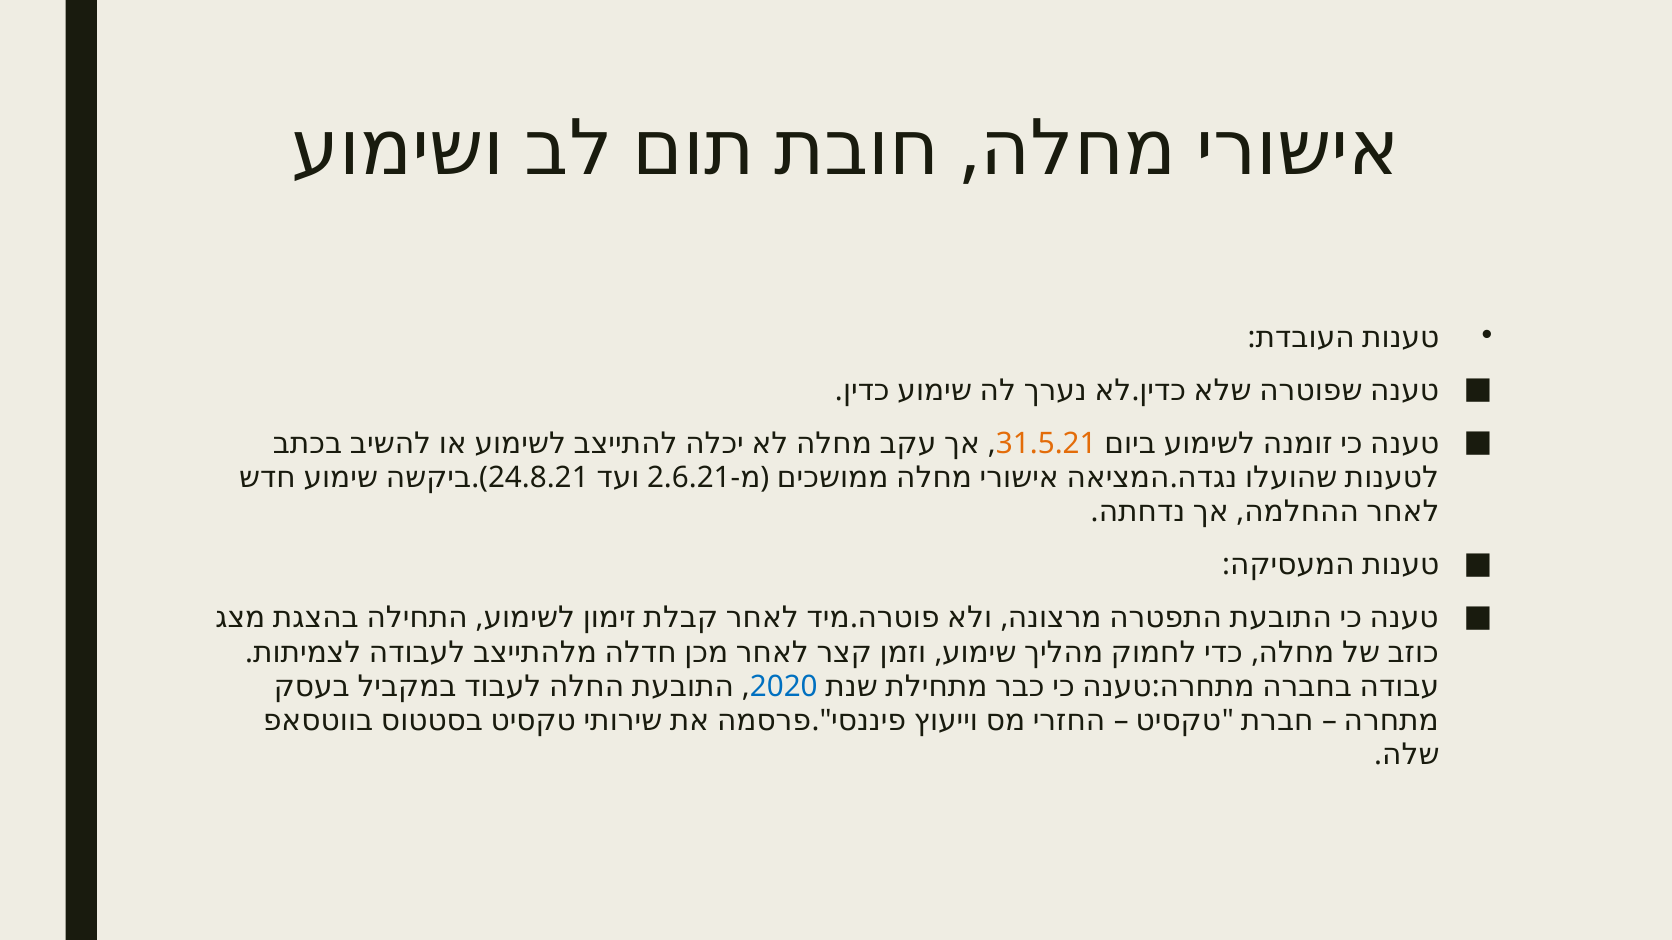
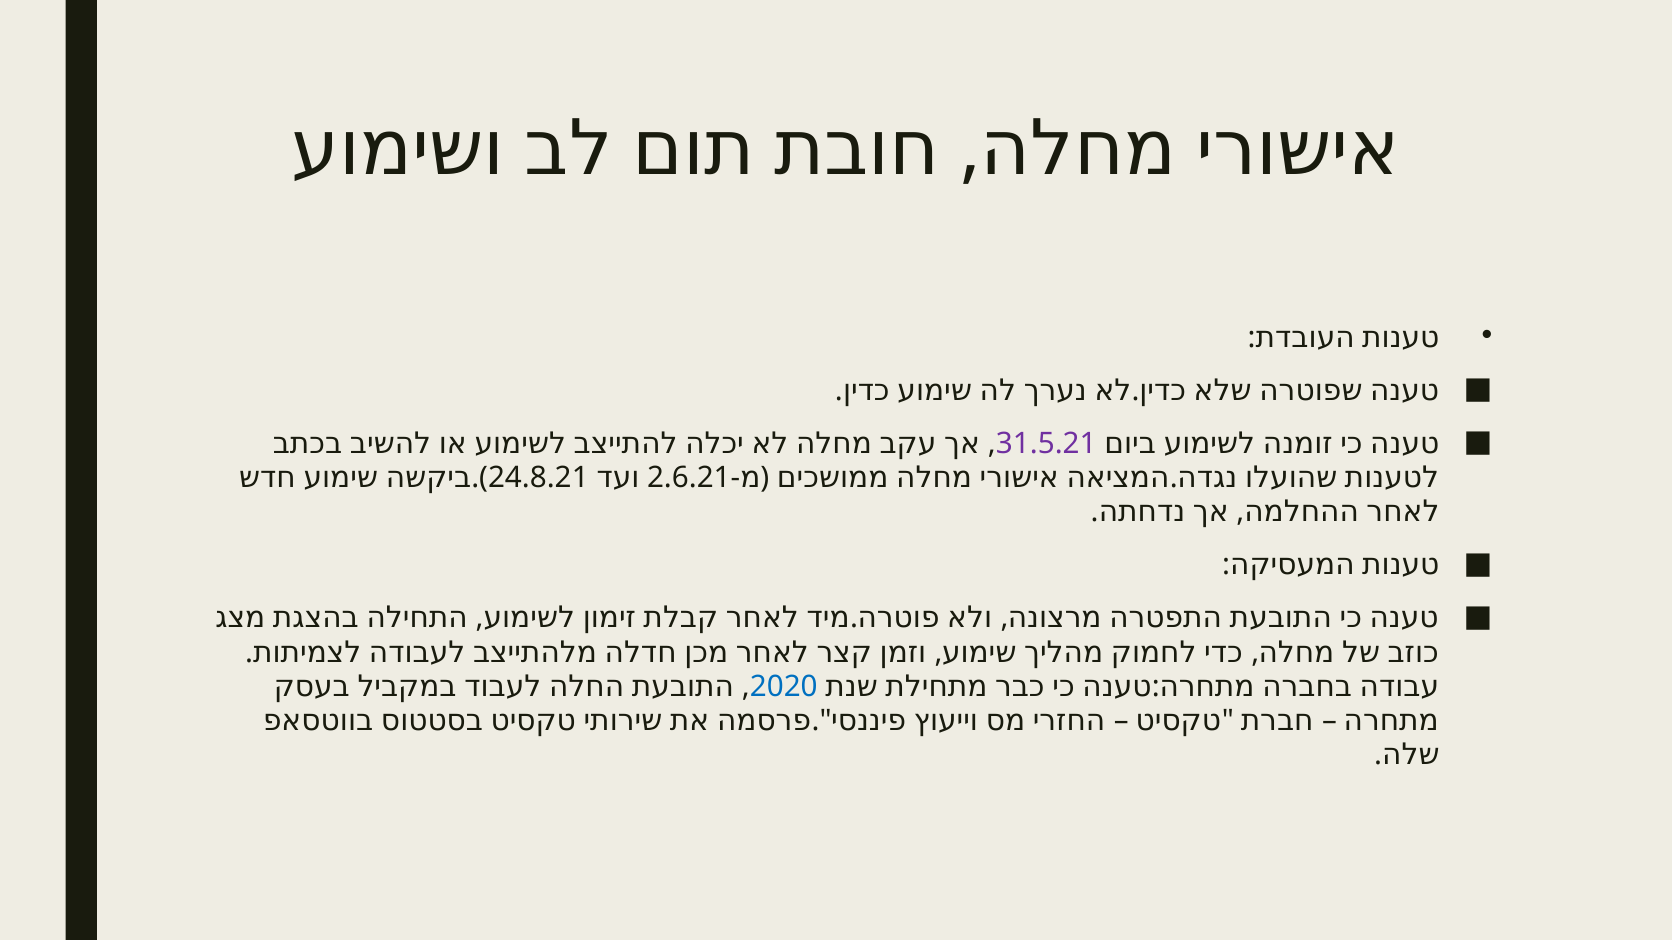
31.5.21 colour: orange -> purple (1046, 444)
